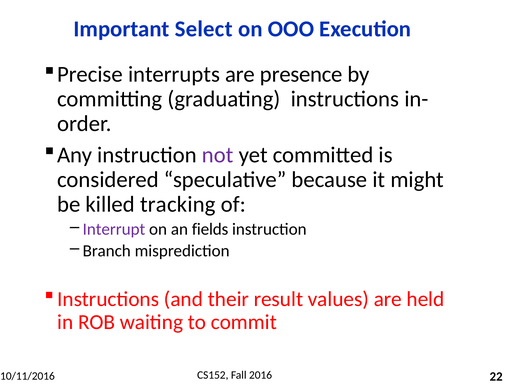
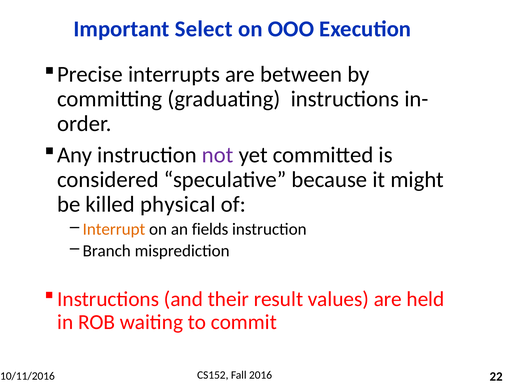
presence: presence -> between (301, 74)
tracking: tracking -> physical (178, 204)
Interrupt colour: purple -> orange (114, 229)
